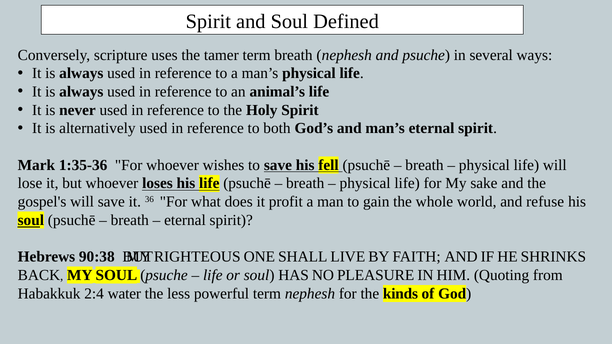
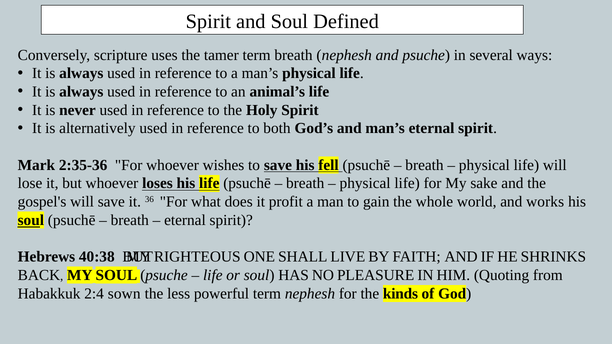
1:35-36: 1:35-36 -> 2:35-36 (83, 165)
refuse: refuse -> works (545, 202)
90:38: 90:38 -> 40:38 (97, 257)
water: water -> sown (124, 294)
